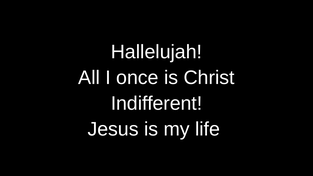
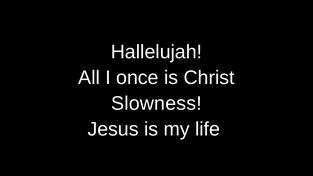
Indifferent: Indifferent -> Slowness (156, 103)
